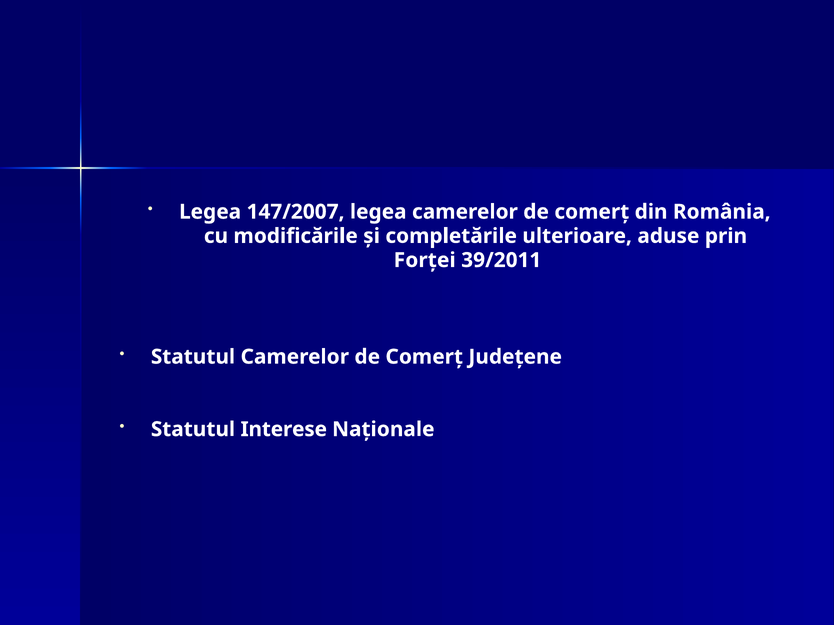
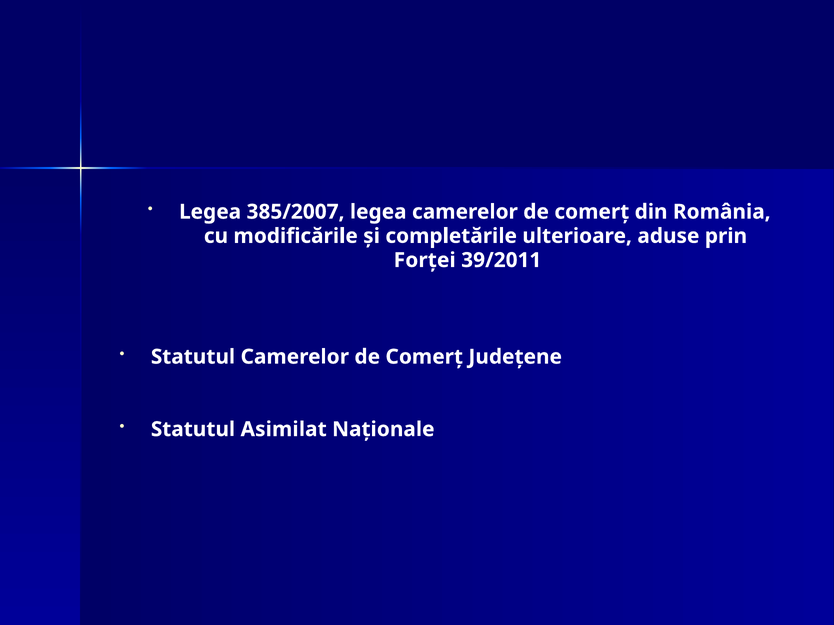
147/2007: 147/2007 -> 385/2007 (296, 212)
Interese: Interese -> Asimilat (284, 430)
